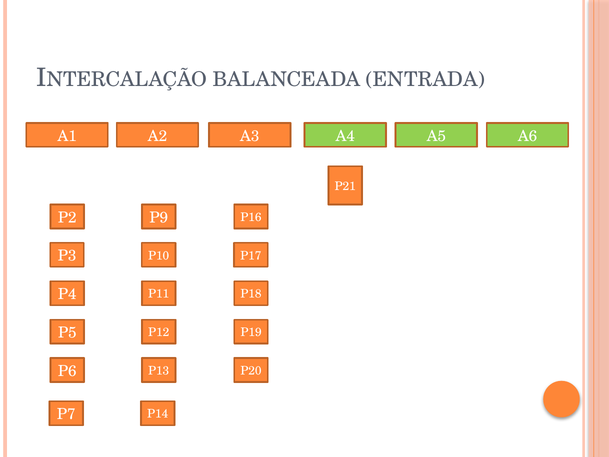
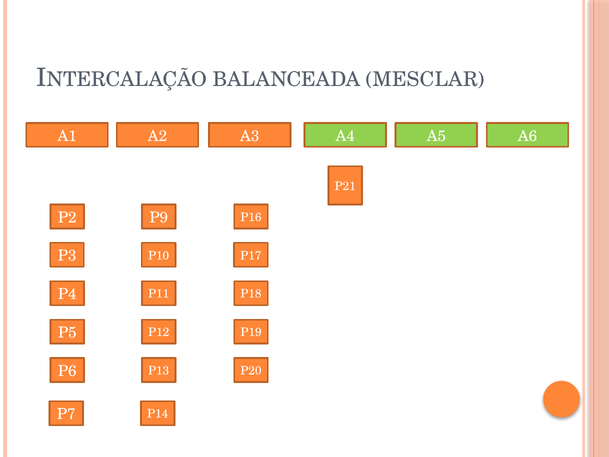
ENTRADA: ENTRADA -> MESCLAR (425, 80)
